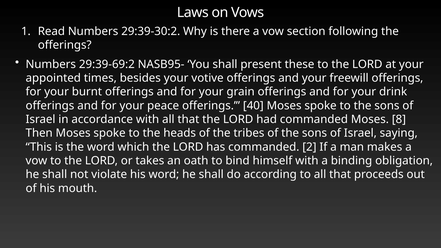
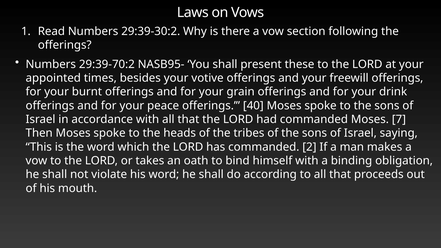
29:39-69:2: 29:39-69:2 -> 29:39-70:2 (107, 64)
8: 8 -> 7 (399, 119)
